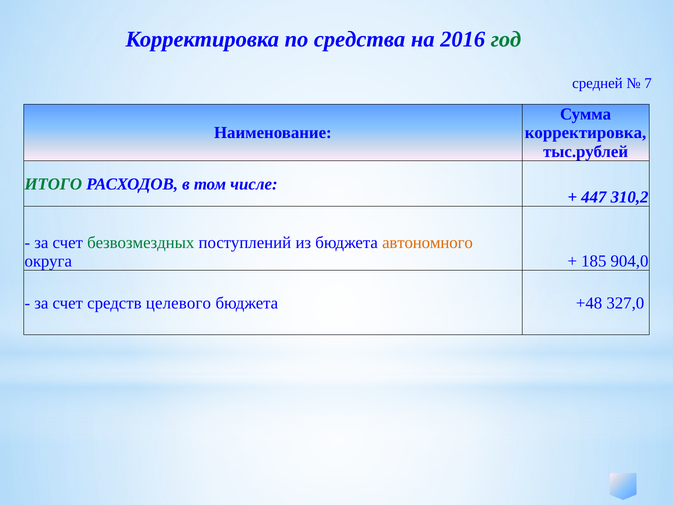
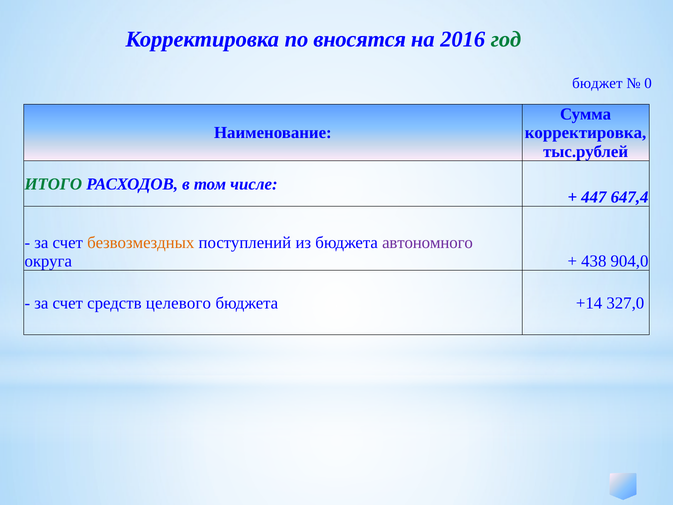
средства: средства -> вносятся (360, 39)
средней: средней -> бюджет (597, 83)
7: 7 -> 0 (648, 83)
310,2: 310,2 -> 647,4 (630, 197)
безвозмездных colour: green -> orange (141, 243)
автономного colour: orange -> purple (427, 243)
185: 185 -> 438 (594, 261)
+48: +48 -> +14 (589, 303)
